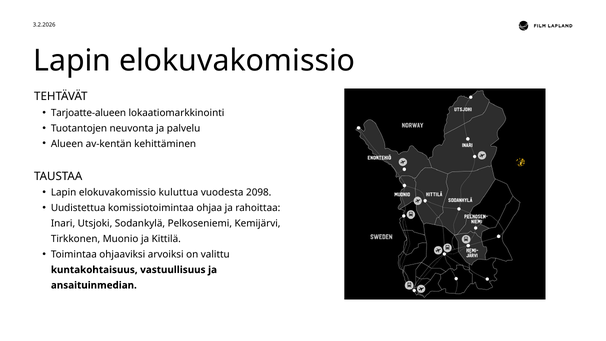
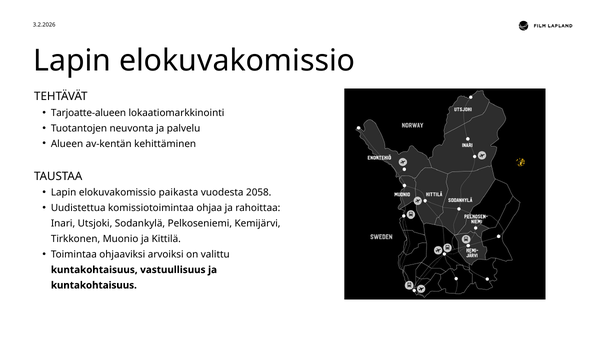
kuluttua: kuluttua -> paikasta (178, 193)
2098: 2098 -> 2058 (259, 193)
ansaituinmedian: ansaituinmedian -> kuntakohtaisuus (94, 285)
